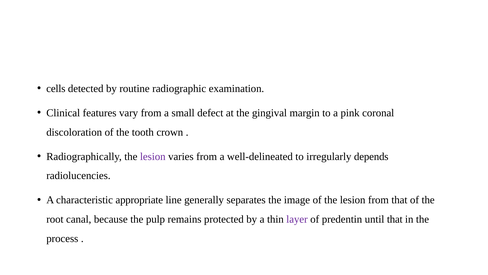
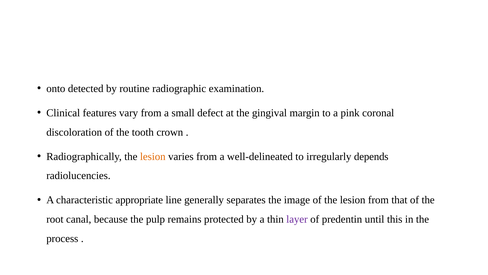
cells: cells -> onto (56, 88)
lesion colour: purple -> orange (153, 156)
until that: that -> this (395, 219)
